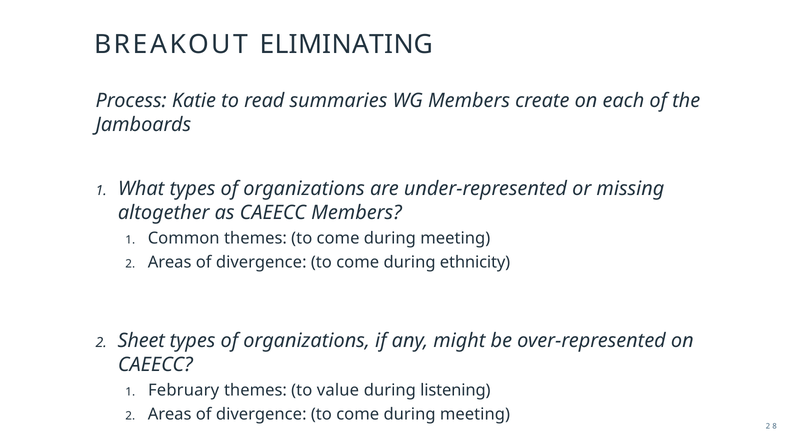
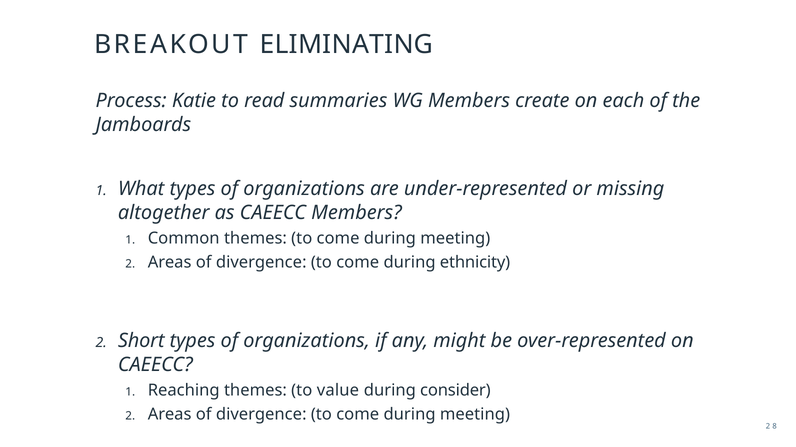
Sheet: Sheet -> Short (141, 341)
February: February -> Reaching (184, 391)
listening: listening -> consider (455, 391)
